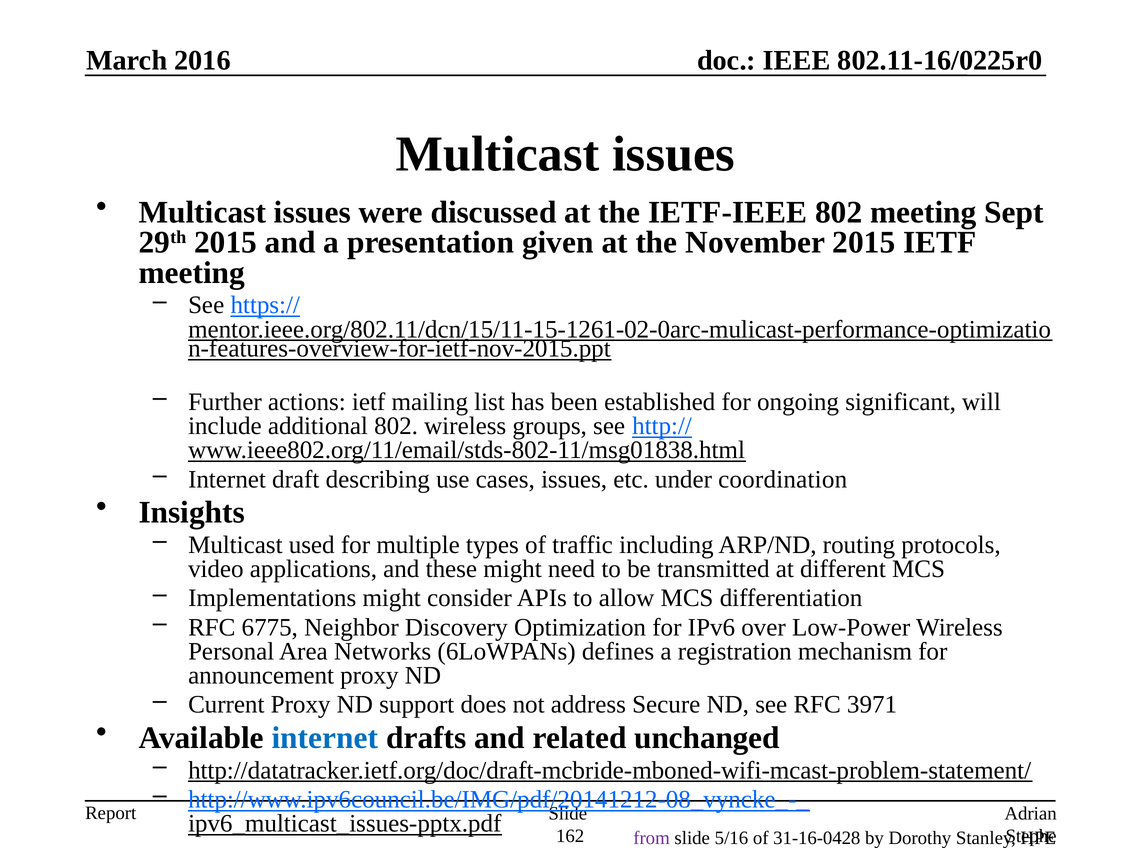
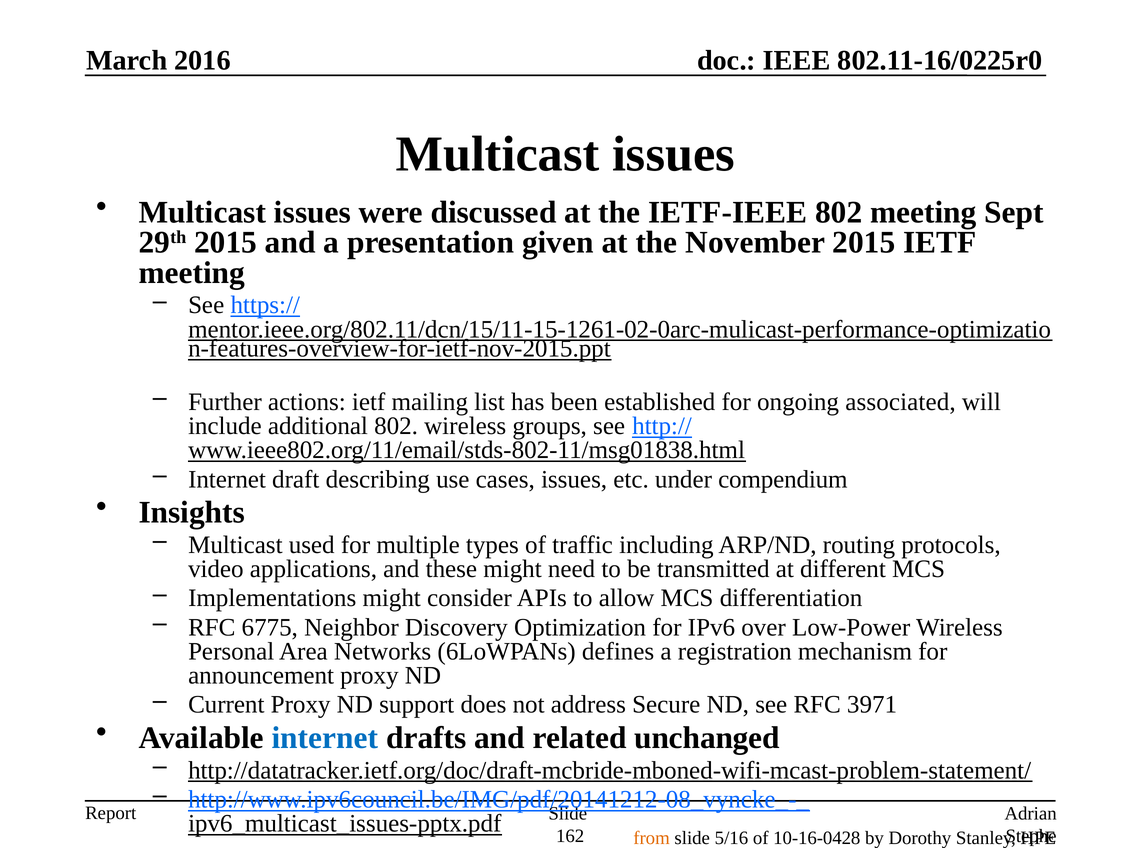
significant: significant -> associated (900, 402)
coordination: coordination -> compendium (783, 479)
from colour: purple -> orange (652, 838)
31-16-0428: 31-16-0428 -> 10-16-0428 (817, 838)
